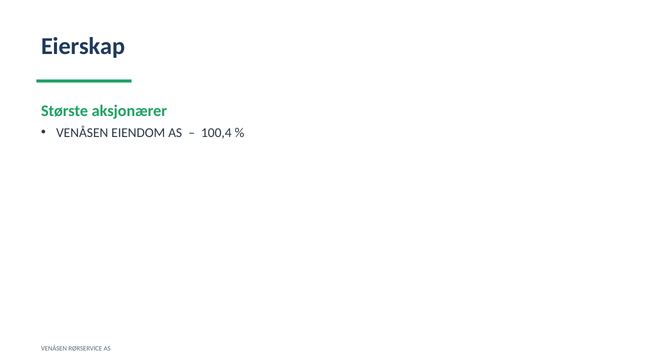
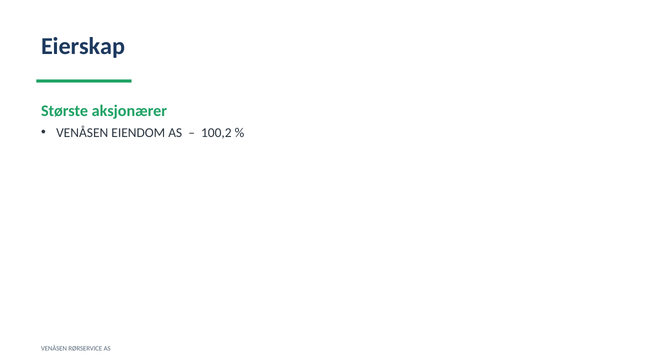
100,4: 100,4 -> 100,2 (216, 133)
